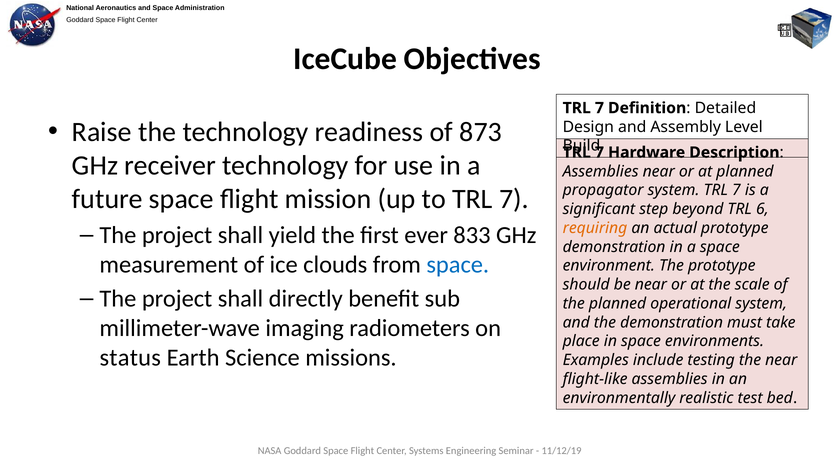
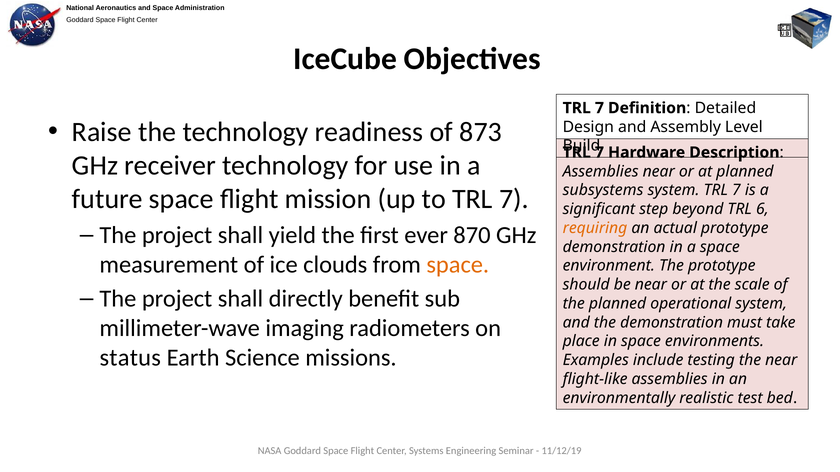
propagator: propagator -> subsystems (603, 190)
833: 833 -> 870 (472, 236)
space colour: blue -> orange (458, 265)
